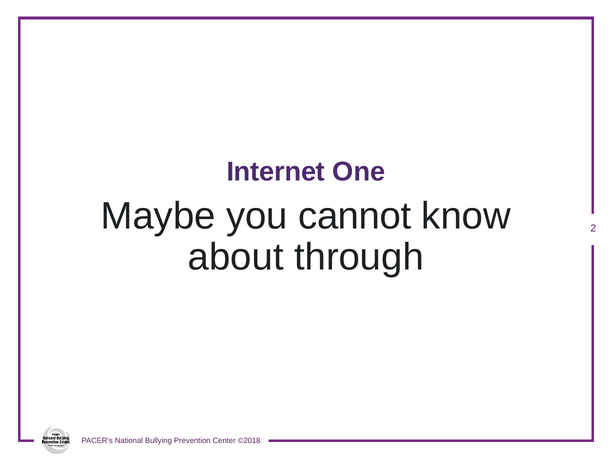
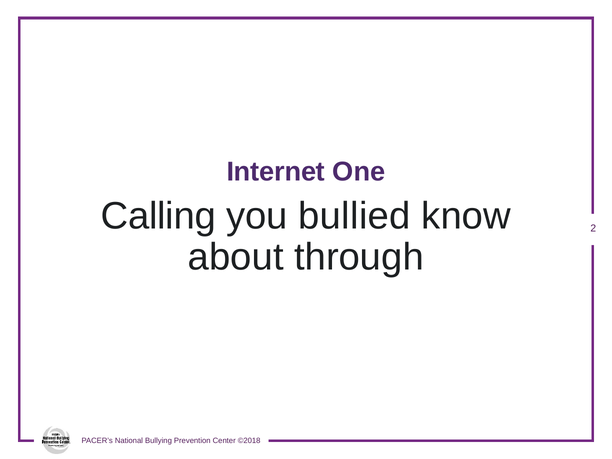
Maybe: Maybe -> Calling (158, 216)
cannot: cannot -> bullied (354, 216)
